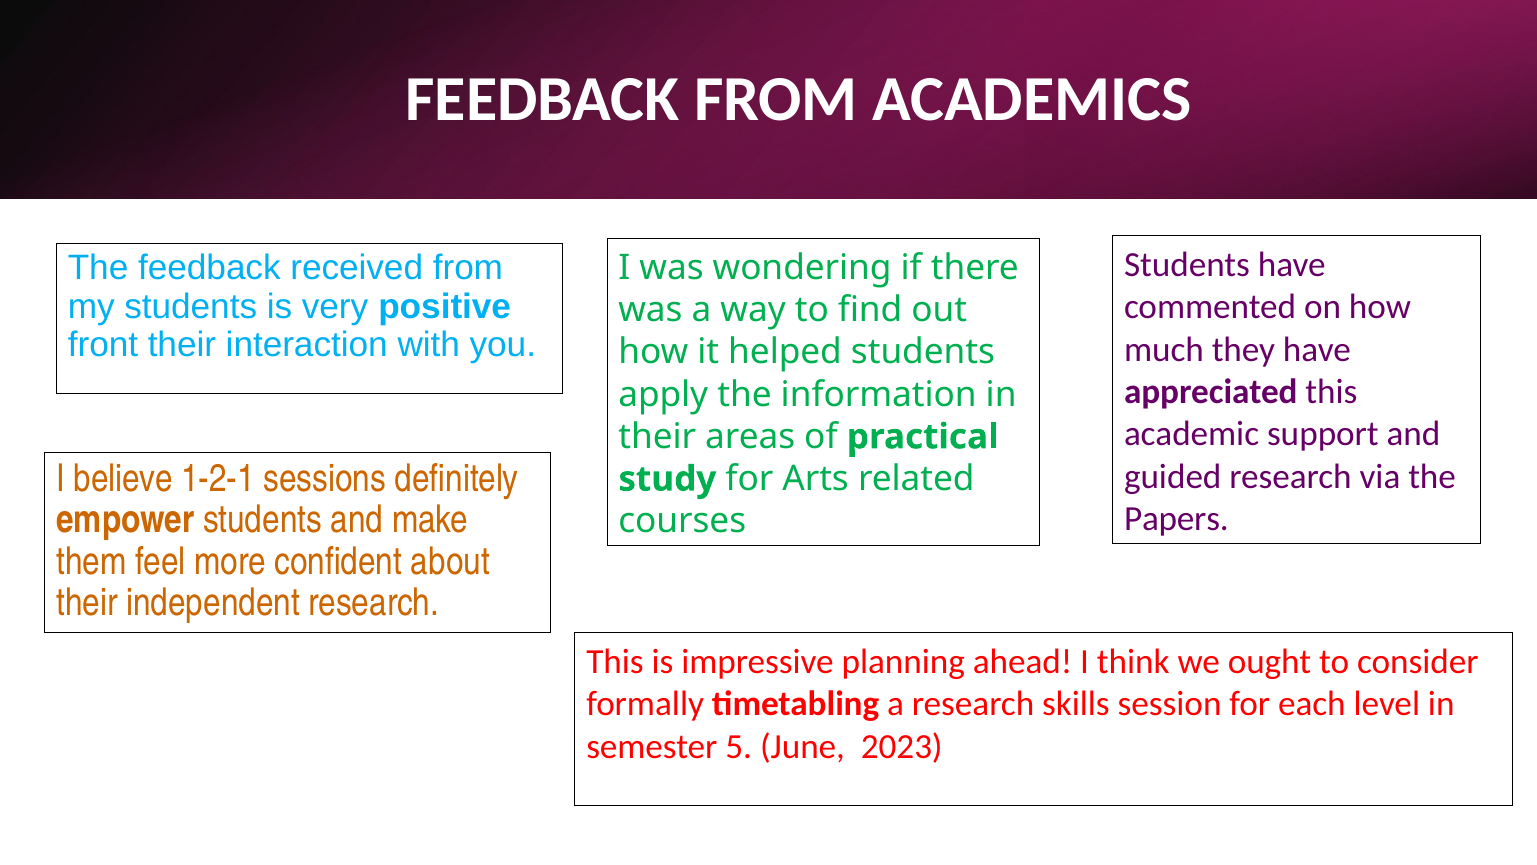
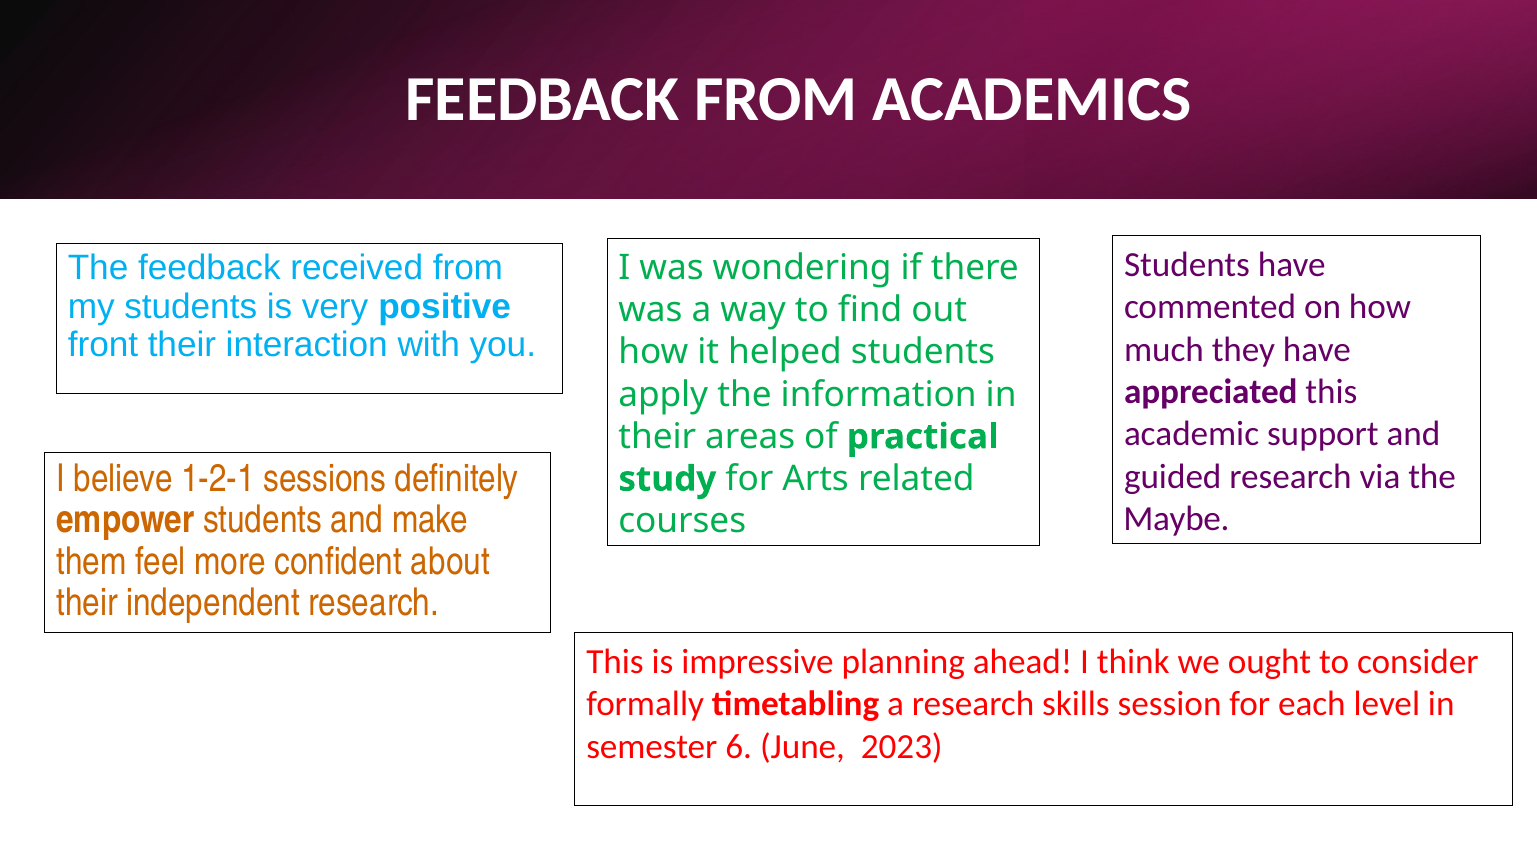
Papers: Papers -> Maybe (1176, 518)
5: 5 -> 6 (739, 746)
